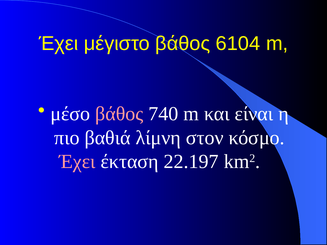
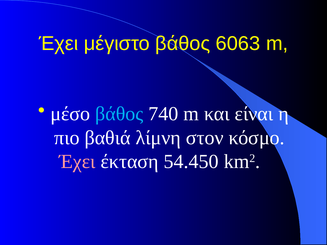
6104: 6104 -> 6063 (238, 44)
βάθος colour: pink -> light blue (119, 114)
22.197: 22.197 -> 54.450 (191, 162)
